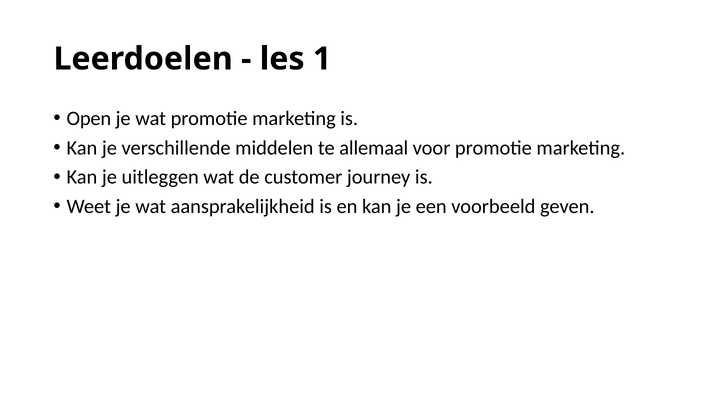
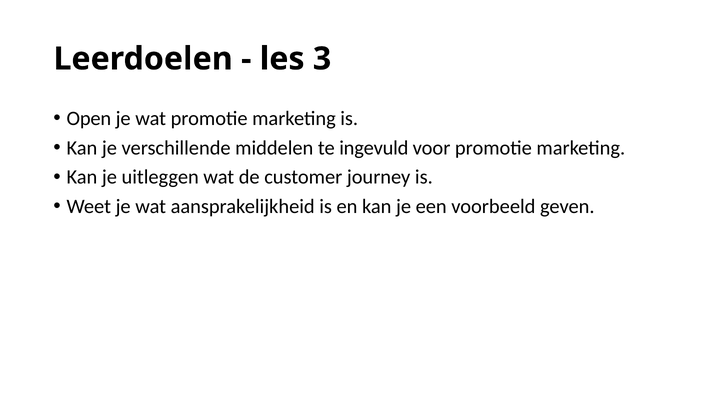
1: 1 -> 3 (322, 59)
allemaal: allemaal -> ingevuld (374, 148)
